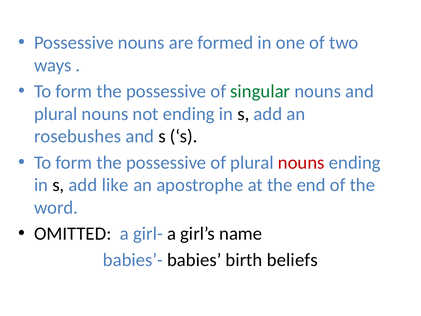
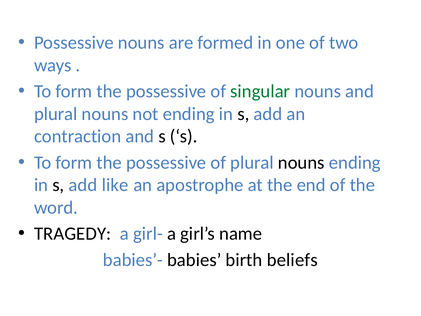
rosebushes: rosebushes -> contraction (78, 136)
nouns colour: red -> black (301, 162)
OMITTED: OMITTED -> TRAGEDY (73, 234)
